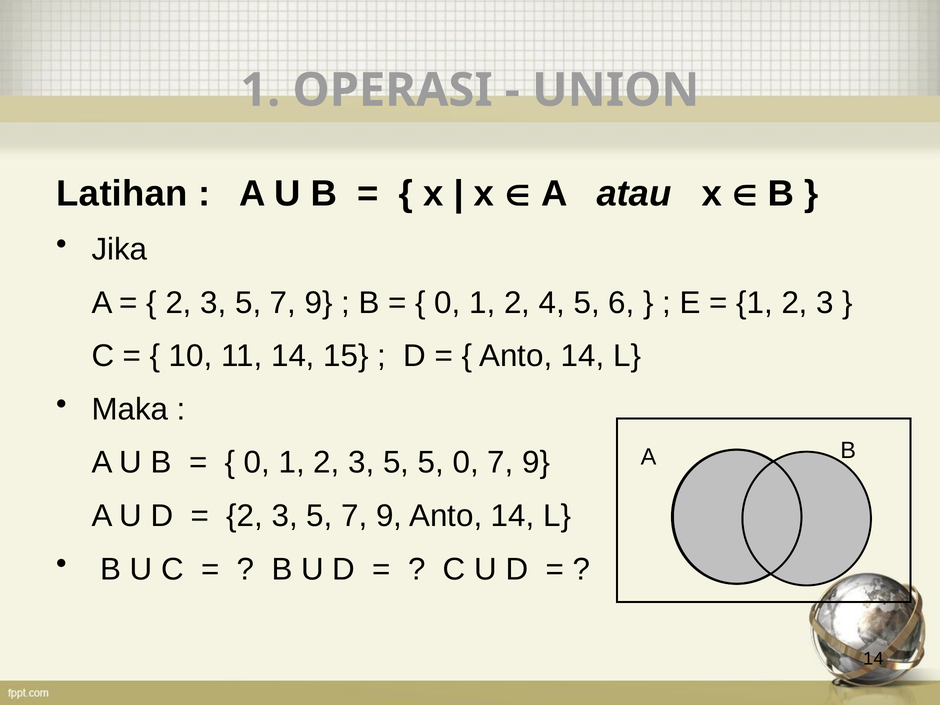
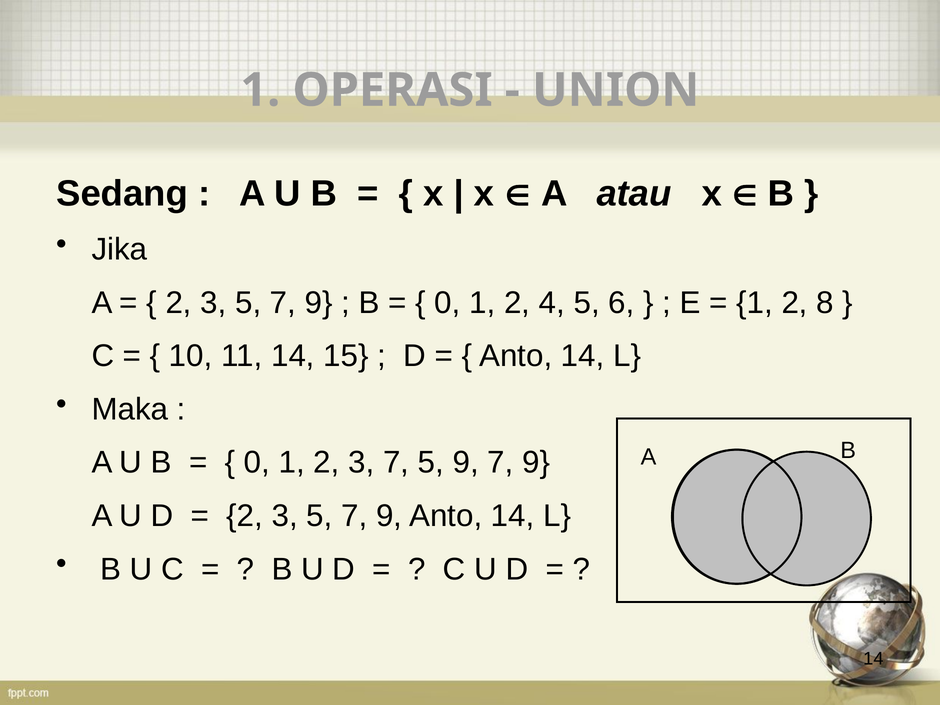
Latihan: Latihan -> Sedang (122, 194)
3: 3 -> 8 (825, 303)
1 2 3 5: 5 -> 7 (396, 463)
5 0: 0 -> 9 (466, 463)
